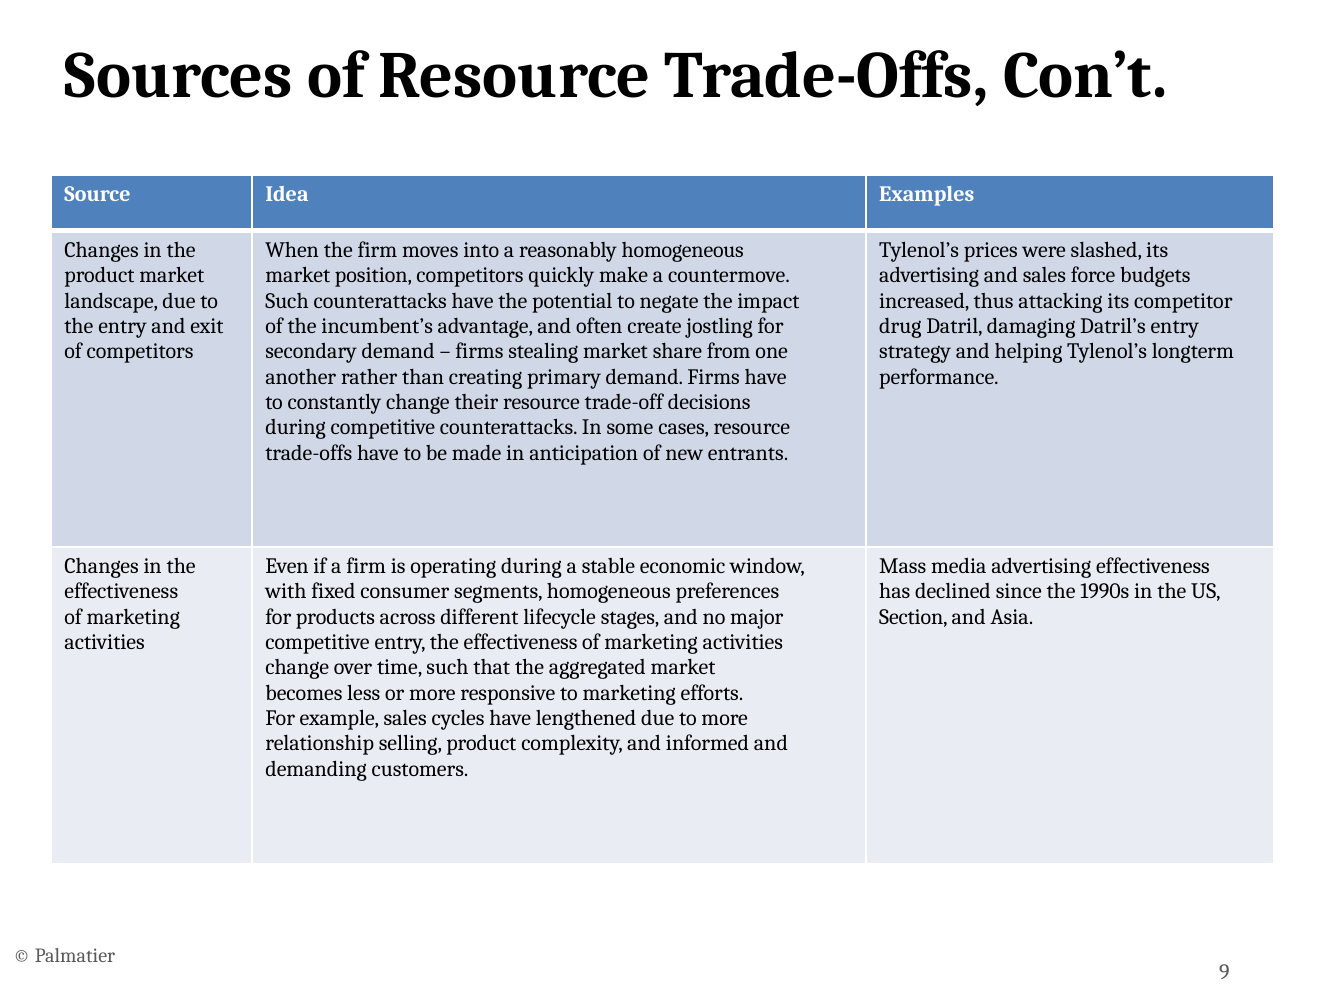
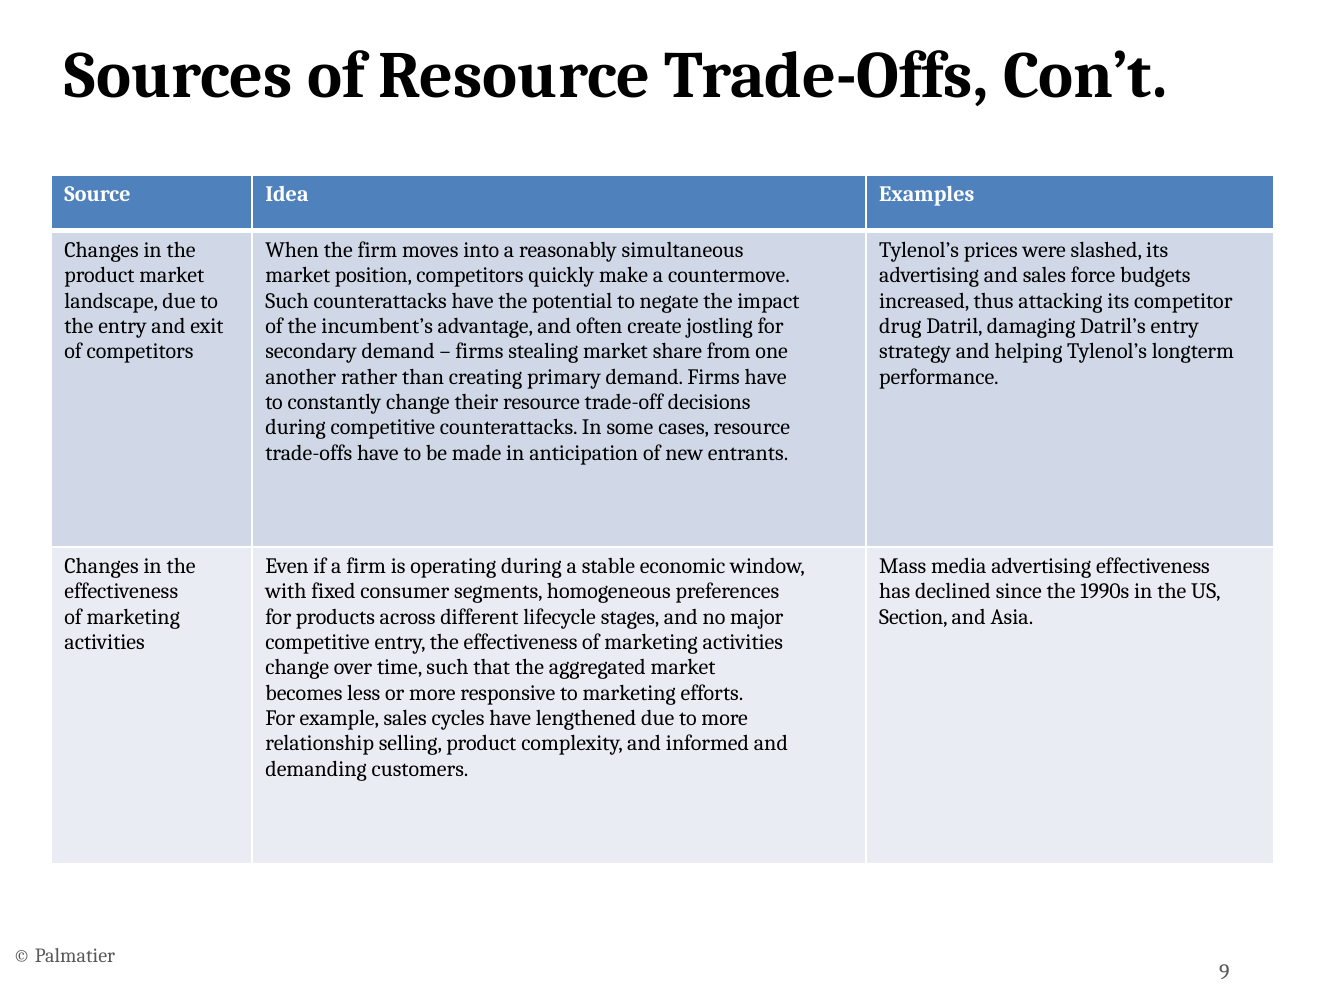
reasonably homogeneous: homogeneous -> simultaneous (683, 250)
